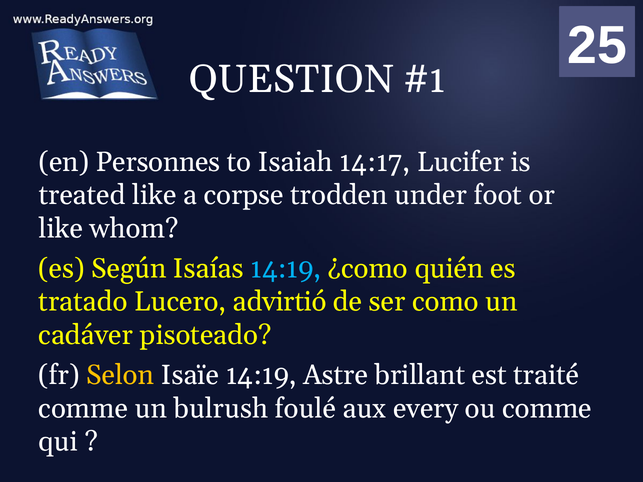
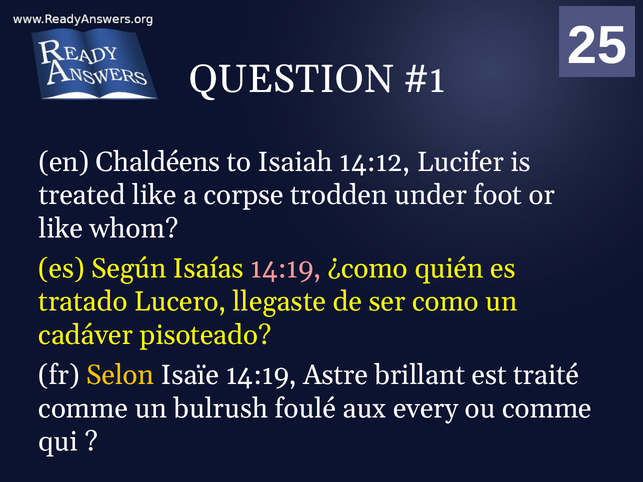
Personnes: Personnes -> Chaldéens (158, 162)
14:17: 14:17 -> 14:12 (375, 162)
14:19 colour: light blue -> pink (286, 269)
advirtió: advirtió -> llegaste (280, 302)
